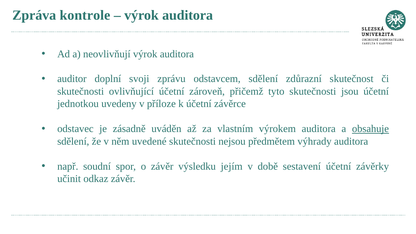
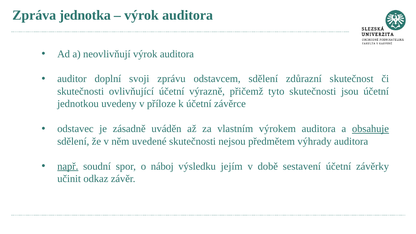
kontrole: kontrole -> jednotka (85, 15)
zároveň: zároveň -> výrazně (207, 91)
např underline: none -> present (68, 166)
o závěr: závěr -> náboj (162, 166)
